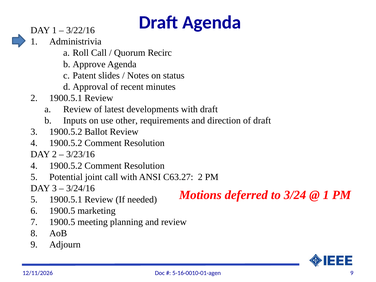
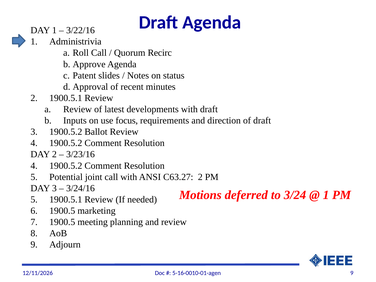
other: other -> focus (127, 121)
